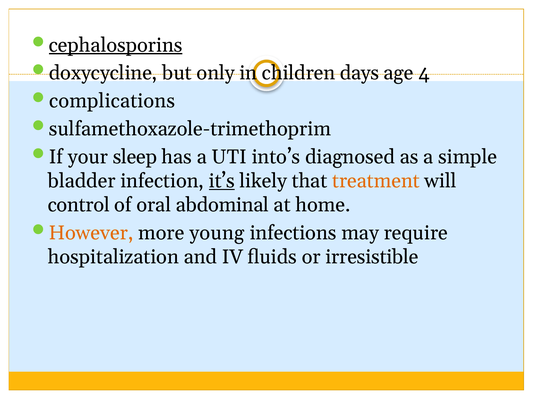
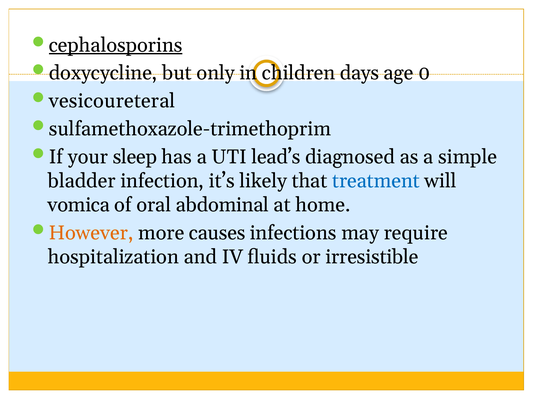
4: 4 -> 0 (424, 73)
complications: complications -> vesicoureteral (112, 101)
into’s: into’s -> lead’s (276, 157)
it’s underline: present -> none (222, 181)
treatment colour: orange -> blue (376, 181)
control: control -> vomica (79, 205)
young: young -> causes (217, 233)
